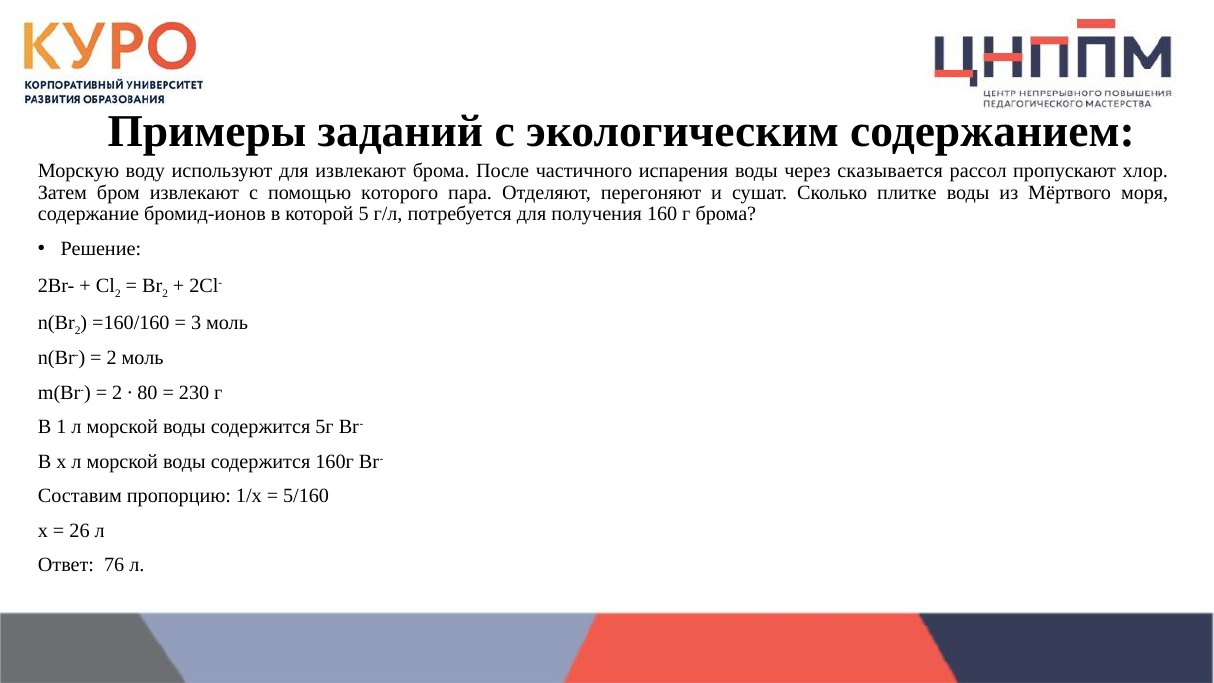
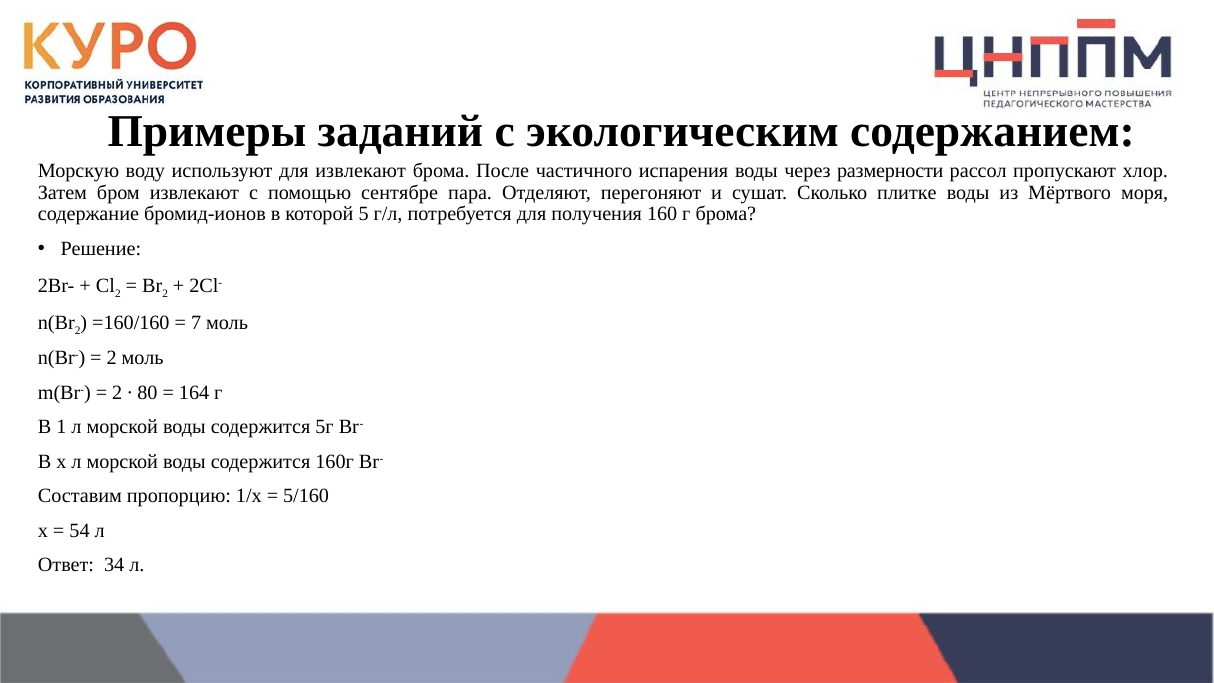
сказывается: сказывается -> размерности (890, 171)
которого: которого -> сентябре (400, 192)
3: 3 -> 7 (196, 323)
230: 230 -> 164 (194, 392)
26: 26 -> 54 (80, 530)
76: 76 -> 34 (114, 565)
